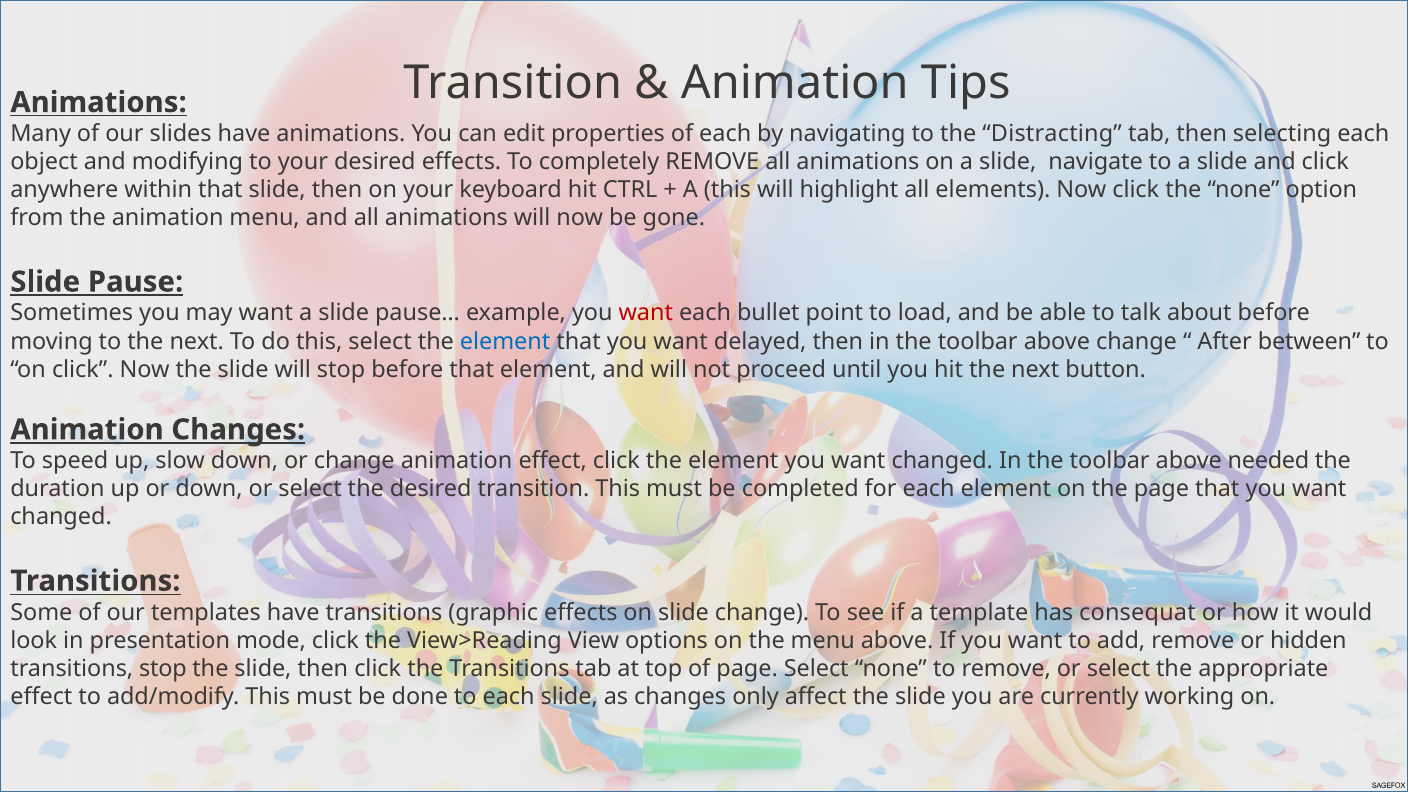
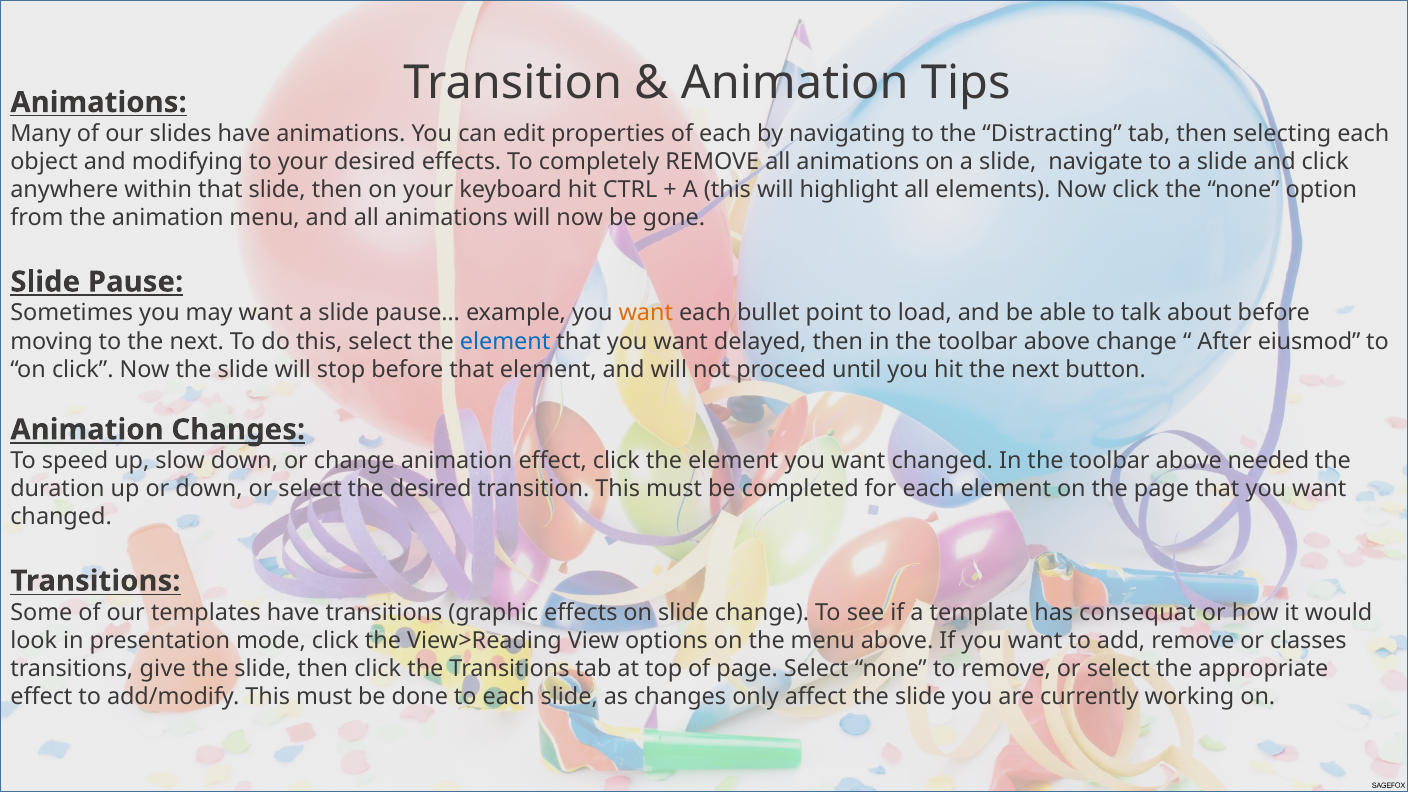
want colour: red -> orange (646, 313)
between: between -> eiusmod (1309, 341)
hidden: hidden -> classes (1308, 640)
transitions stop: stop -> give (163, 669)
